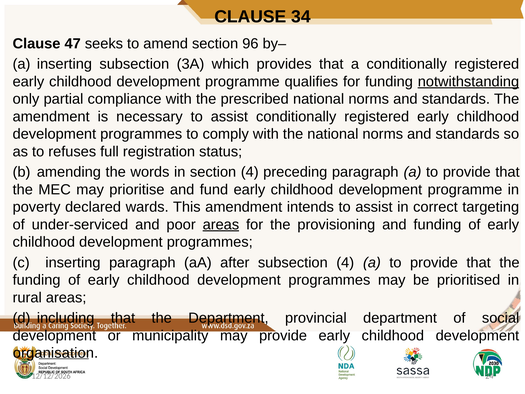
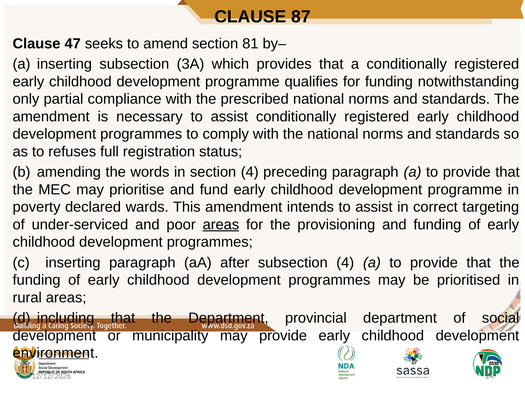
34: 34 -> 87 (301, 17)
96: 96 -> 81 (250, 44)
notwithstanding underline: present -> none (468, 81)
organisation: organisation -> environment (56, 353)
